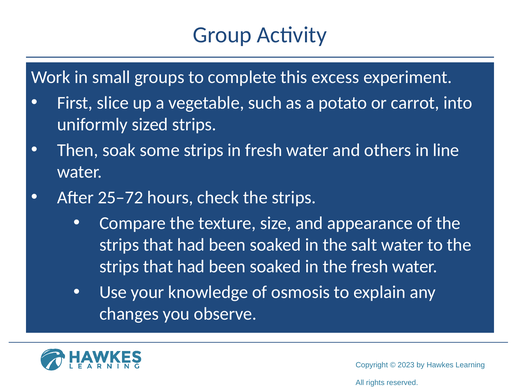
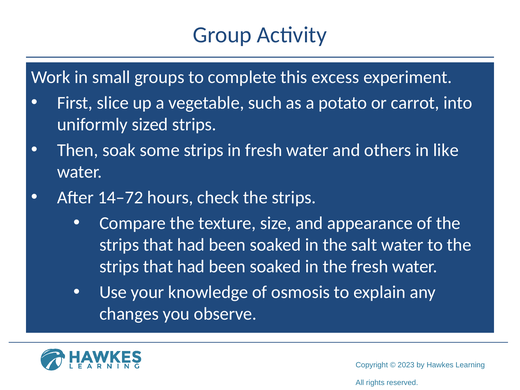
line: line -> like (446, 150)
25–72: 25–72 -> 14–72 (120, 198)
